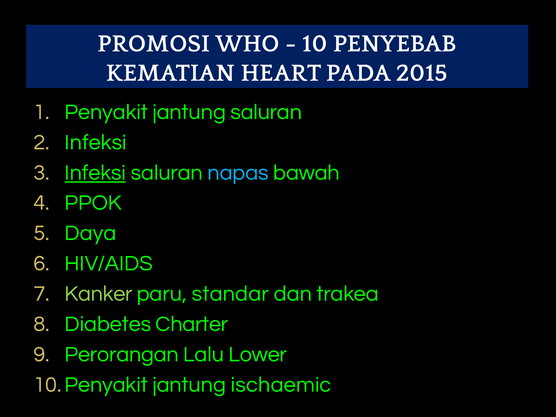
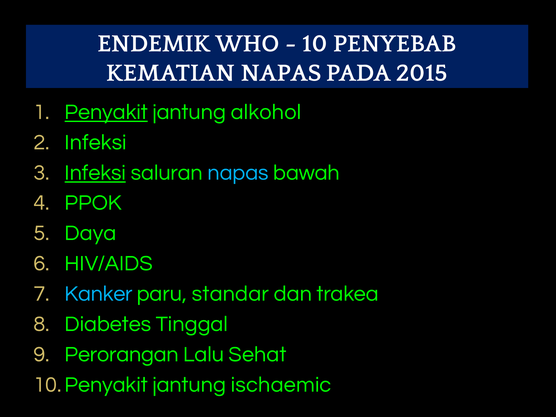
PROMOSI: PROMOSI -> ENDEMIK (154, 44)
KEMATIAN HEART: HEART -> NAPAS (281, 73)
Penyakit underline: none -> present (106, 112)
jantung saluran: saluran -> alkohol (266, 112)
Kanker colour: light green -> light blue (99, 294)
Charter: Charter -> Tinggal (192, 324)
Lower: Lower -> Sehat (258, 354)
